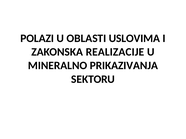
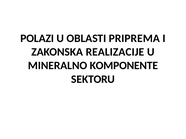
USLOVIMA: USLOVIMA -> PRIPREMA (134, 38)
PRIKAZIVANJA: PRIKAZIVANJA -> KOMPONENTE (124, 66)
